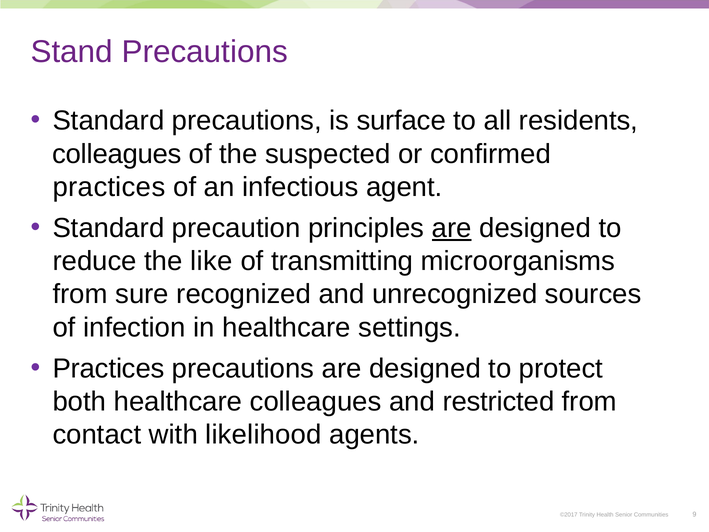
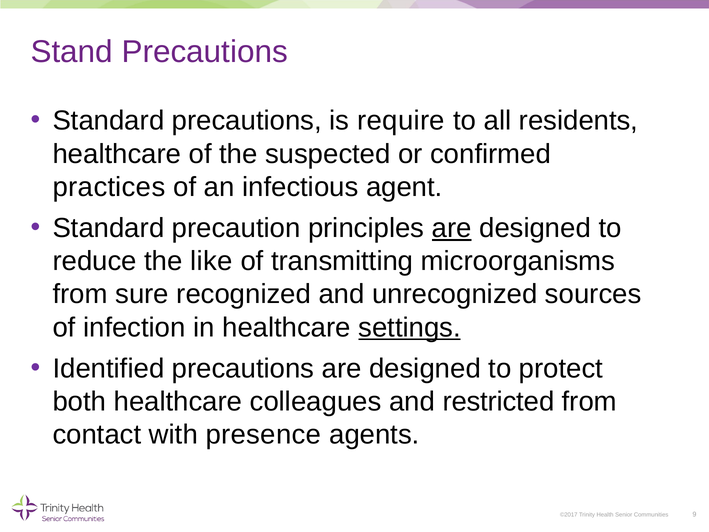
surface: surface -> require (401, 121)
colleagues: colleagues -> healthcare (117, 154)
settings underline: none -> present (410, 327)
Practices: Practices -> Identified (109, 368)
likelihood: likelihood -> presence (263, 434)
